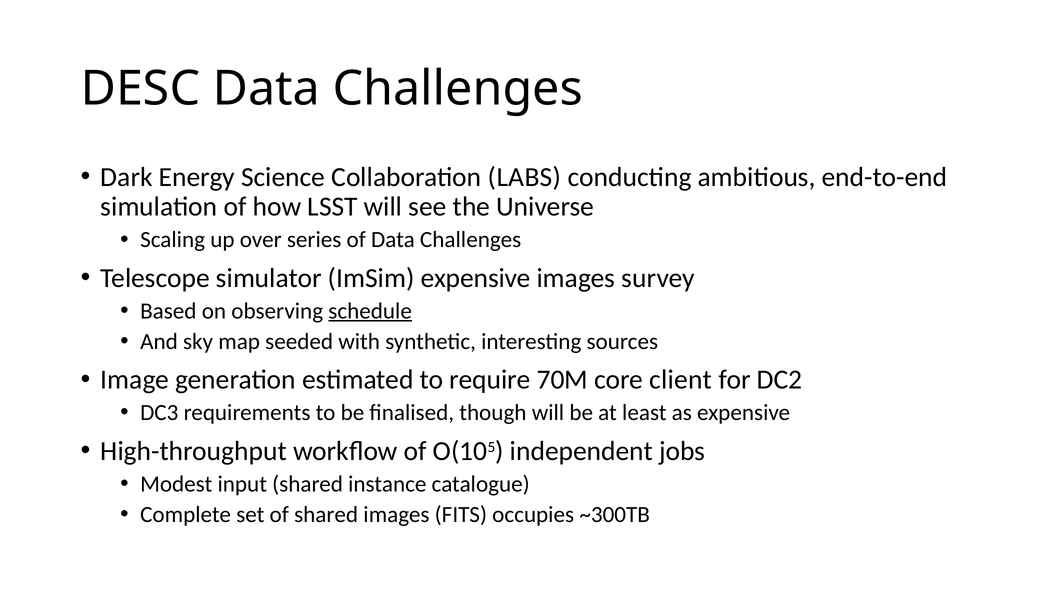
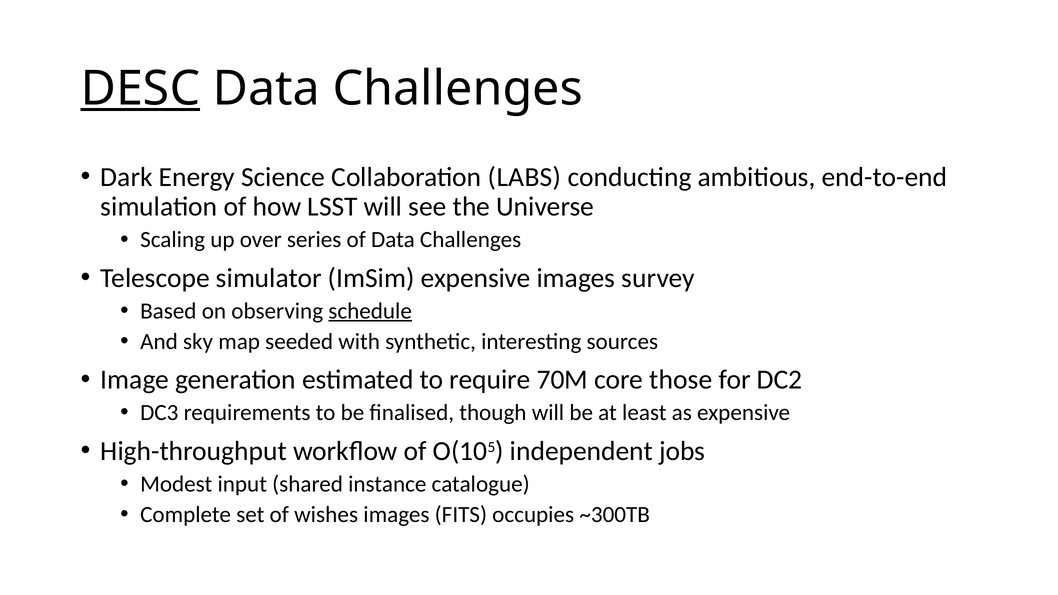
DESC underline: none -> present (140, 89)
client: client -> those (681, 380)
of shared: shared -> wishes (326, 514)
